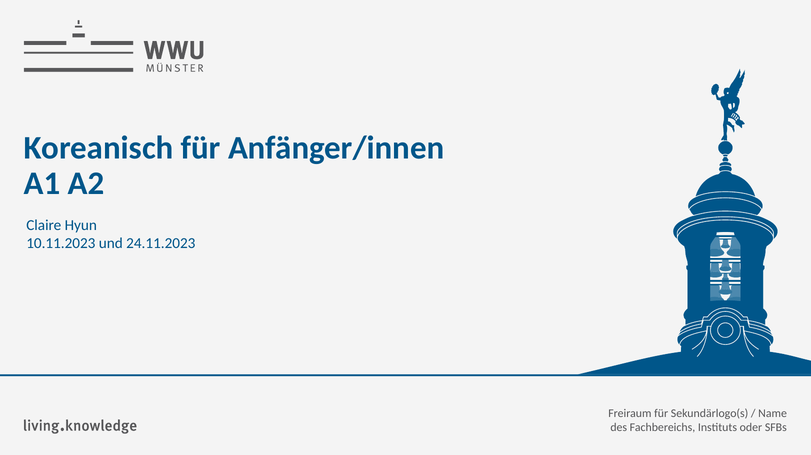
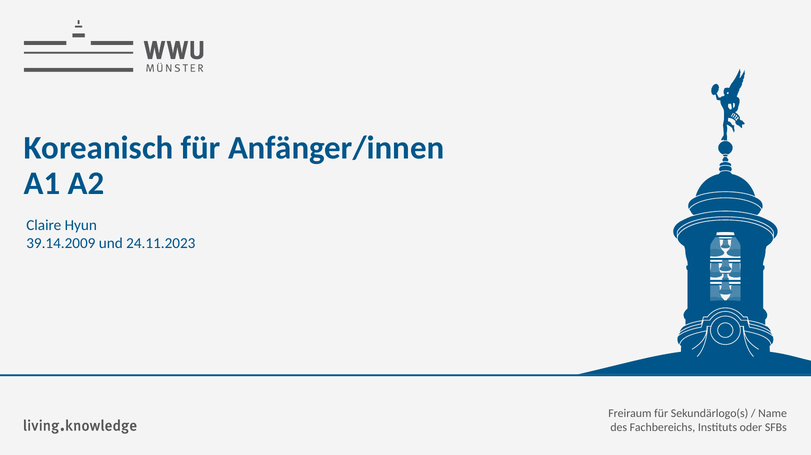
10.11.2023: 10.11.2023 -> 39.14.2009 (61, 244)
